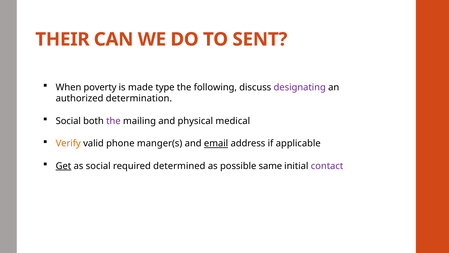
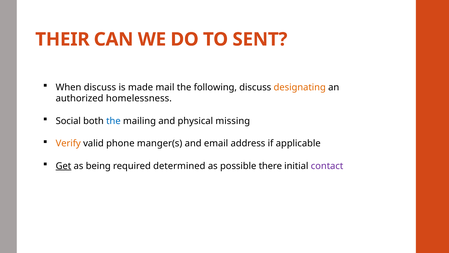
When poverty: poverty -> discuss (100, 87)
type: type -> mail (165, 87)
designating colour: purple -> orange (300, 87)
determination: determination -> homelessness (139, 98)
the colour: purple -> blue (113, 121)
medical: medical -> missing (233, 121)
email underline: present -> none (216, 143)
as social: social -> being (98, 166)
same: same -> there (270, 166)
